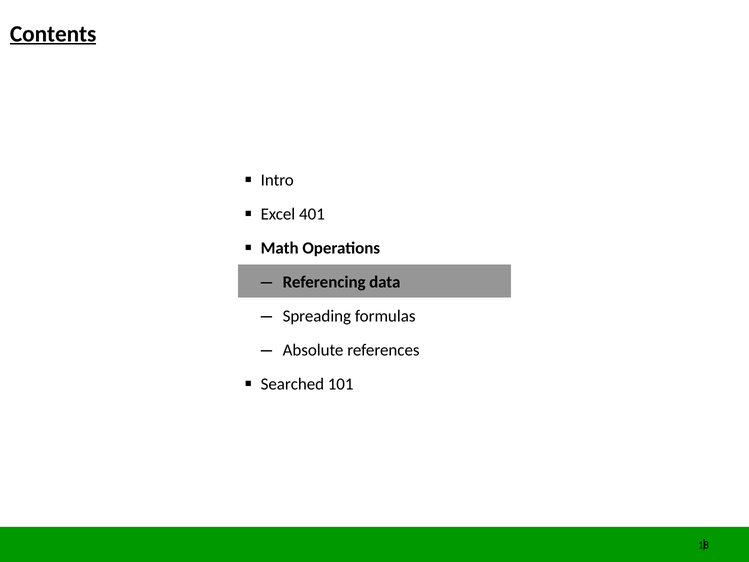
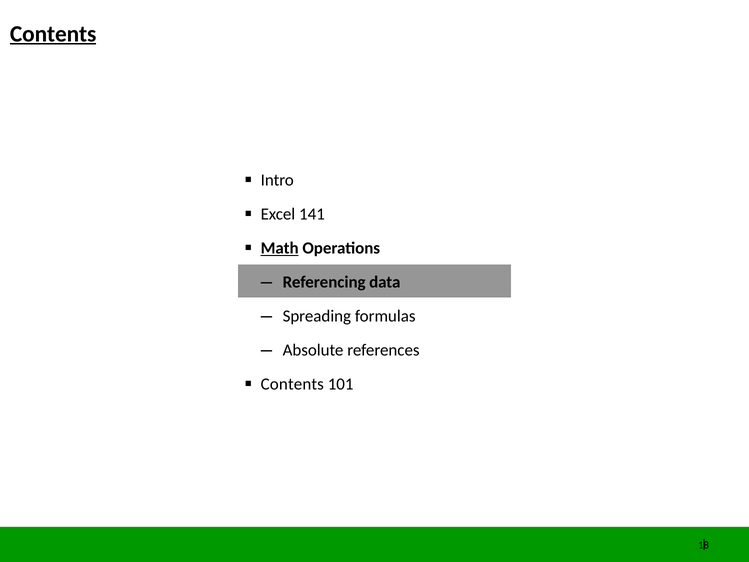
401: 401 -> 141 (312, 214)
Math underline: none -> present (280, 248)
Searched: Searched -> Contents (292, 384)
